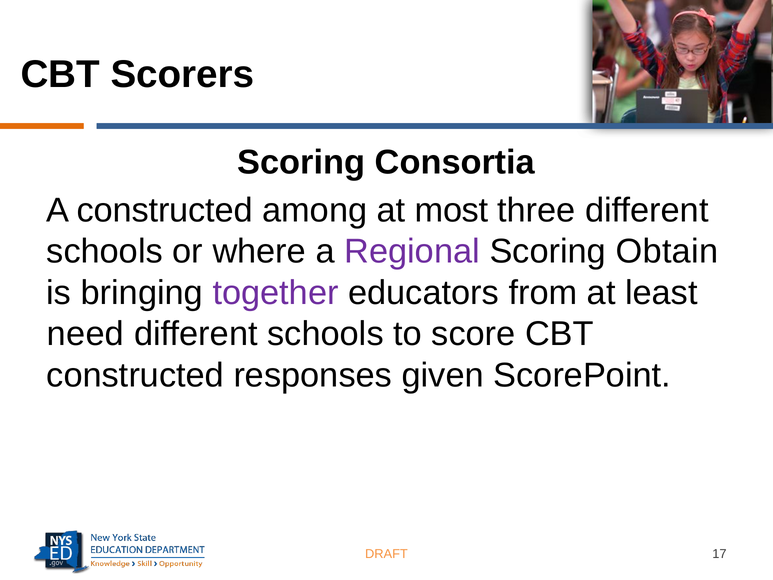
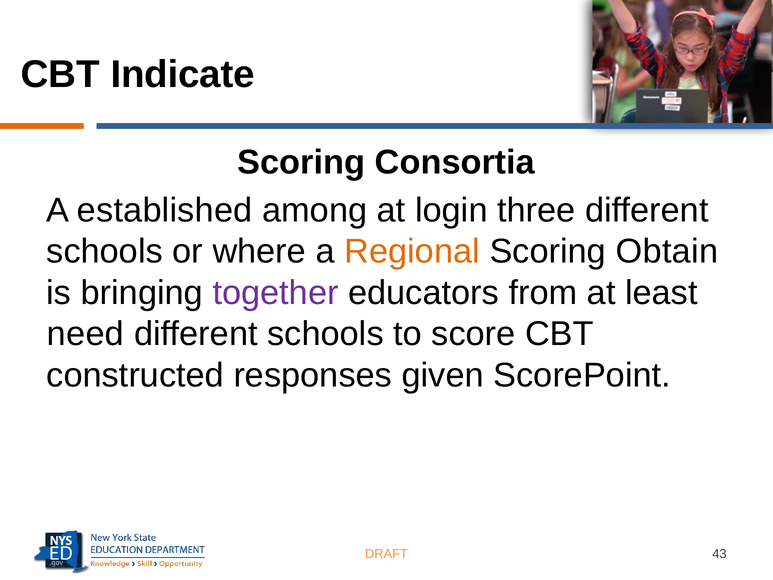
Scorers: Scorers -> Indicate (183, 74)
A constructed: constructed -> established (165, 210)
most: most -> login (451, 210)
Regional colour: purple -> orange (412, 252)
17: 17 -> 43 (719, 554)
